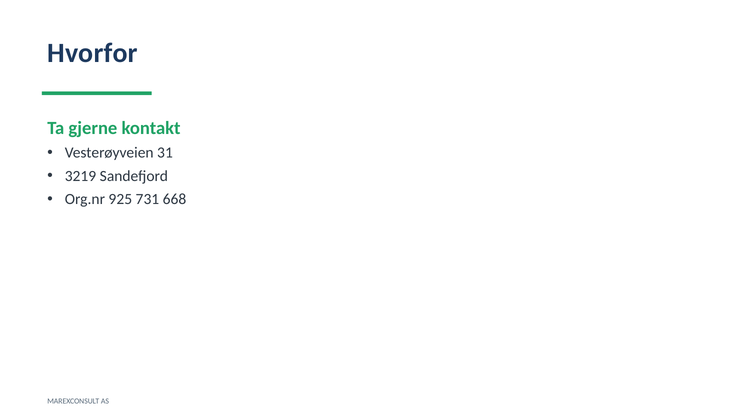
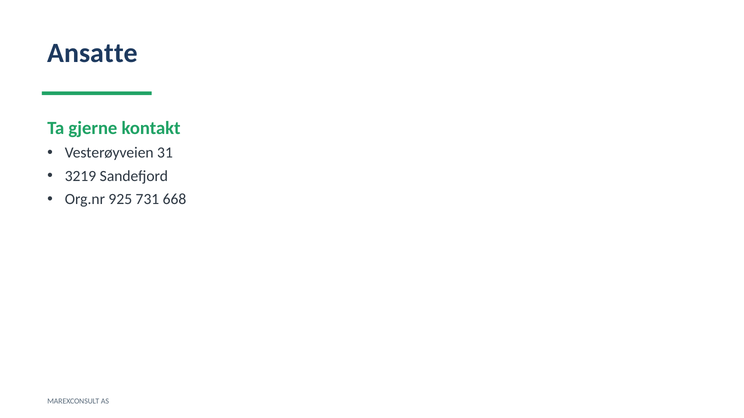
Hvorfor: Hvorfor -> Ansatte (93, 53)
